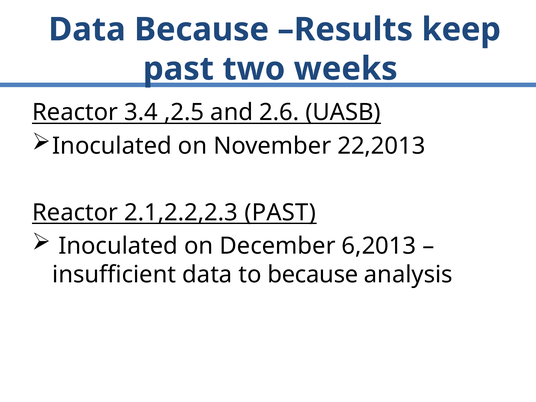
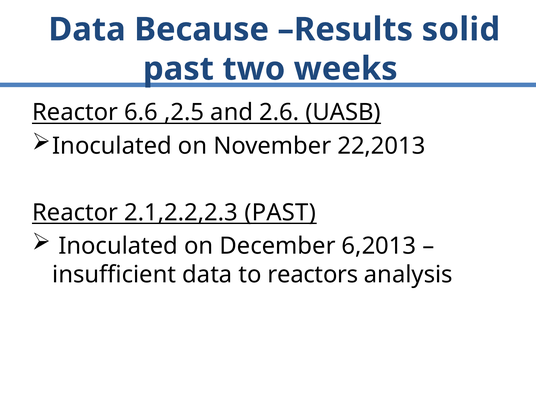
keep: keep -> solid (461, 30)
3.4: 3.4 -> 6.6 (141, 112)
to because: because -> reactors (313, 274)
